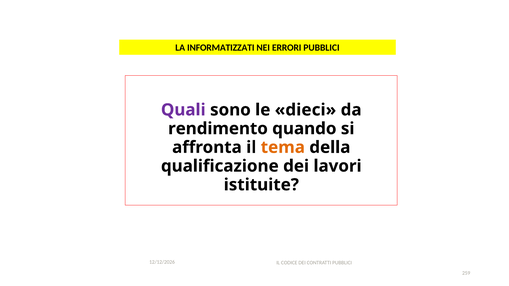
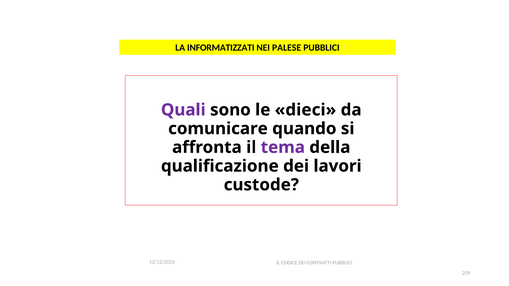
ERRORI: ERRORI -> PALESE (287, 48)
rendimento: rendimento -> comunicare (218, 129)
tema colour: orange -> purple (283, 147)
istituite: istituite -> custode (261, 185)
